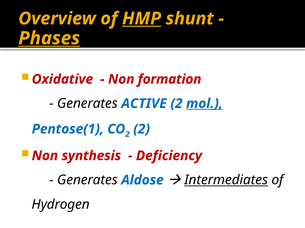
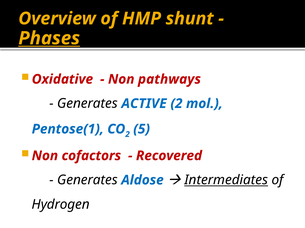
HMP underline: present -> none (142, 19)
formation: formation -> pathways (169, 79)
mol underline: present -> none (204, 104)
2 2: 2 -> 5 (142, 129)
synthesis: synthesis -> cofactors (91, 156)
Deficiency: Deficiency -> Recovered (169, 156)
